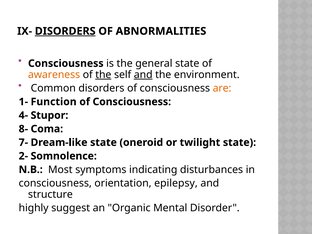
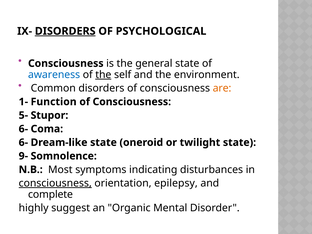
ABNORMALITIES: ABNORMALITIES -> PSYCHOLOGICAL (161, 31)
awareness colour: orange -> blue (54, 75)
and underline: present -> none (143, 75)
4-: 4- -> 5- (23, 115)
8-: 8- -> 6- (23, 129)
7-: 7- -> 6- (23, 142)
2-: 2- -> 9- (23, 156)
consciousness underline: none -> present (55, 183)
structure: structure -> complete (50, 194)
